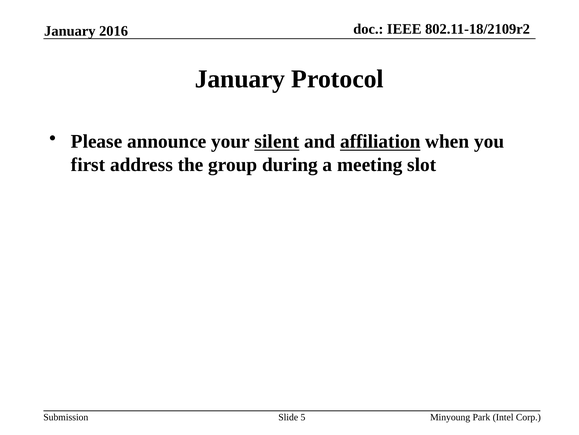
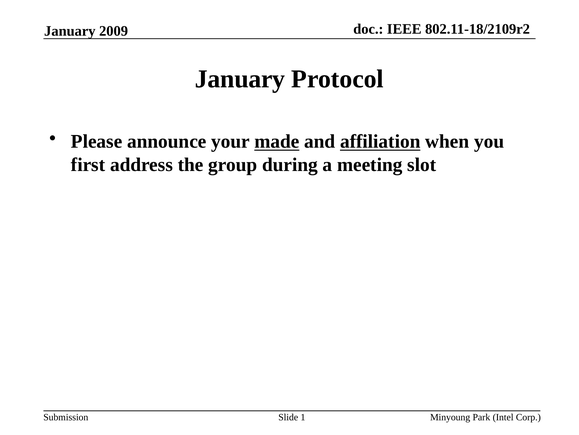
2016: 2016 -> 2009 (114, 31)
silent: silent -> made (277, 141)
5: 5 -> 1 (303, 416)
